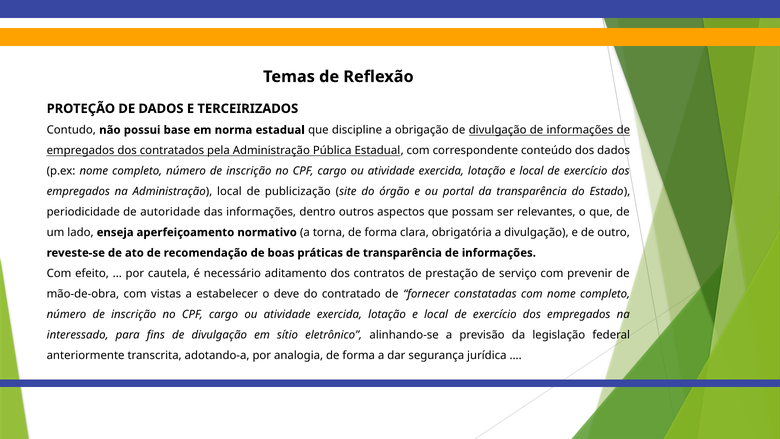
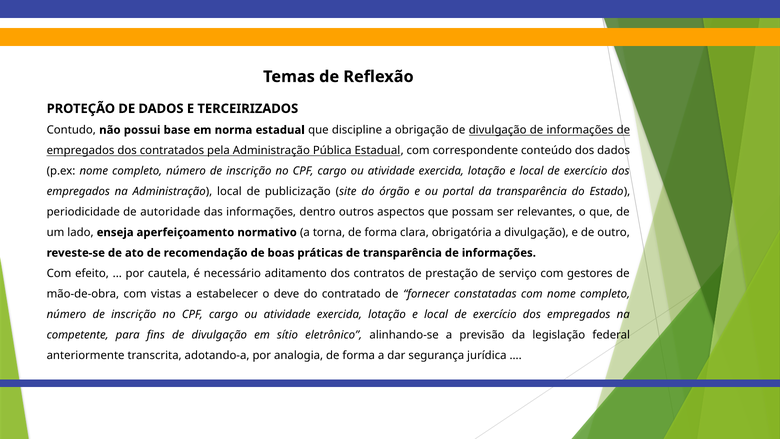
prevenir: prevenir -> gestores (590, 273)
interessado: interessado -> competente (78, 335)
